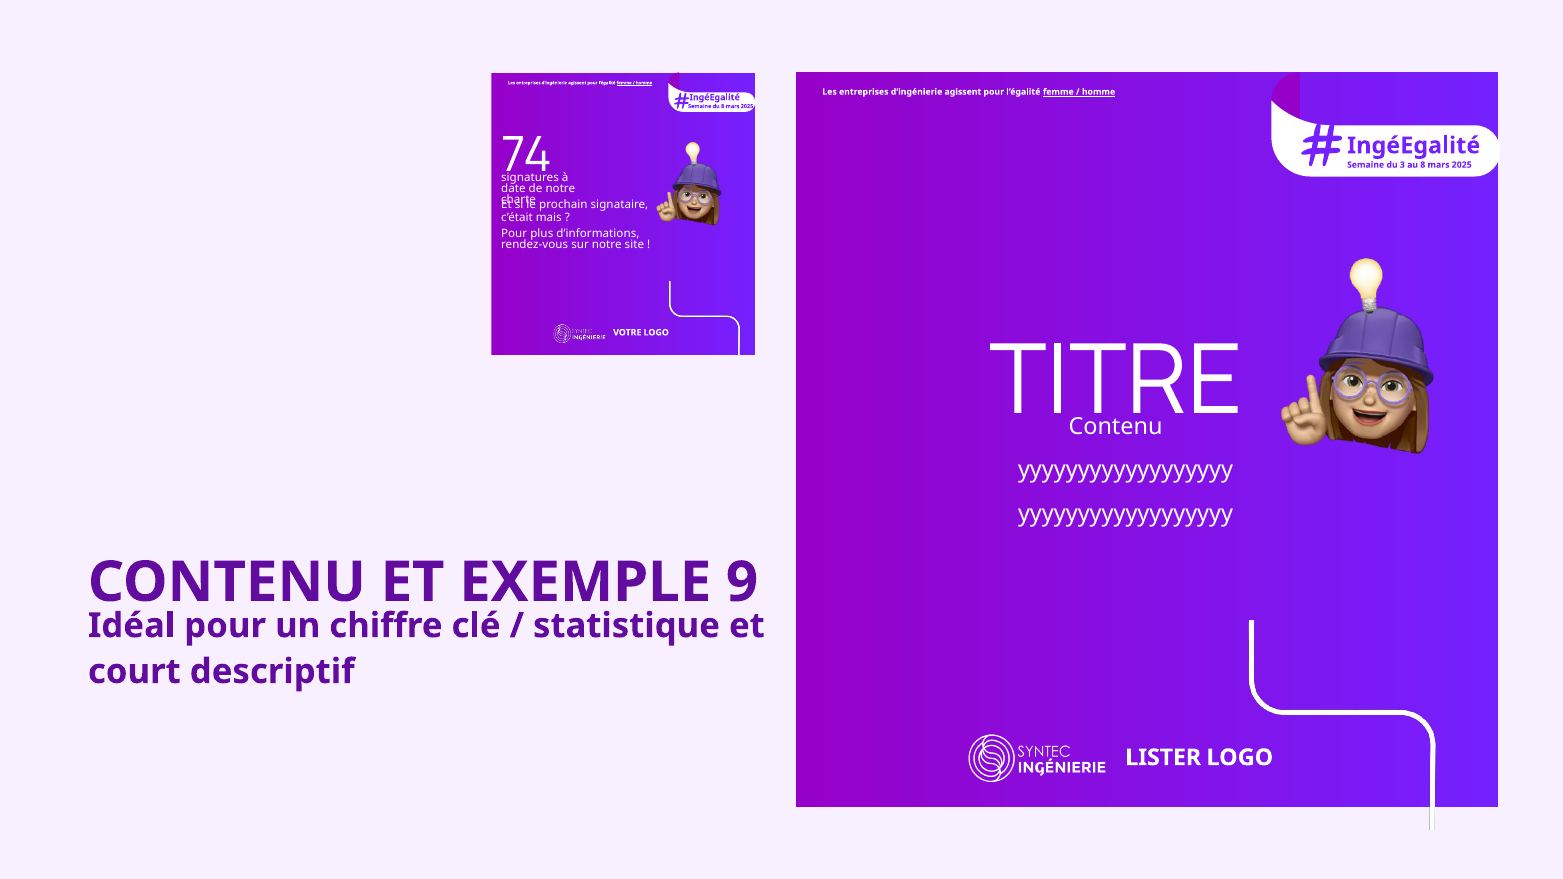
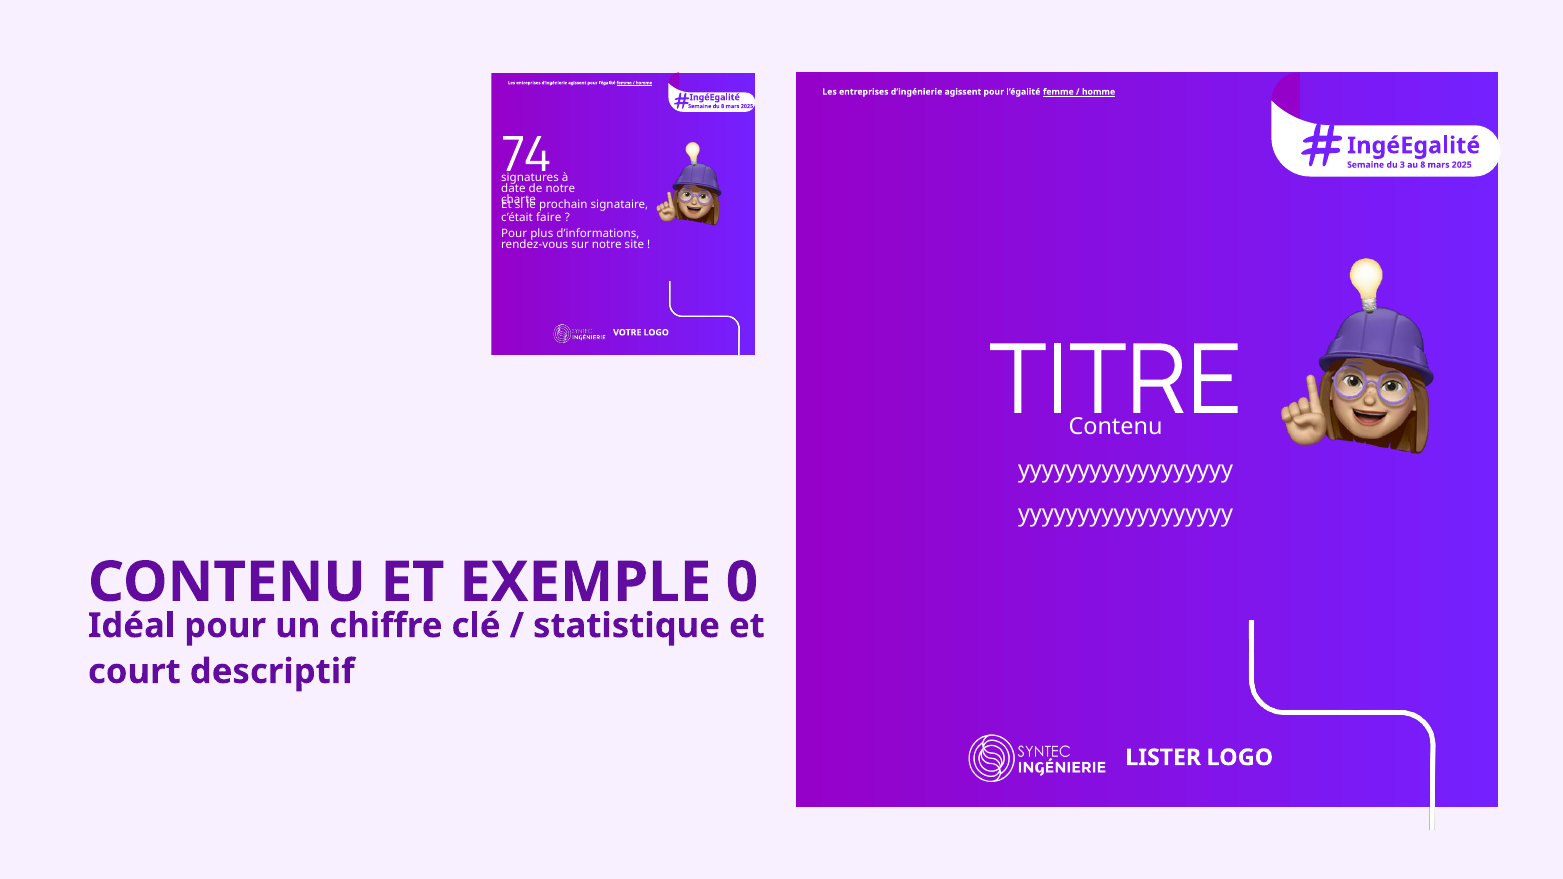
mais: mais -> faire (549, 217)
9: 9 -> 0 (742, 582)
